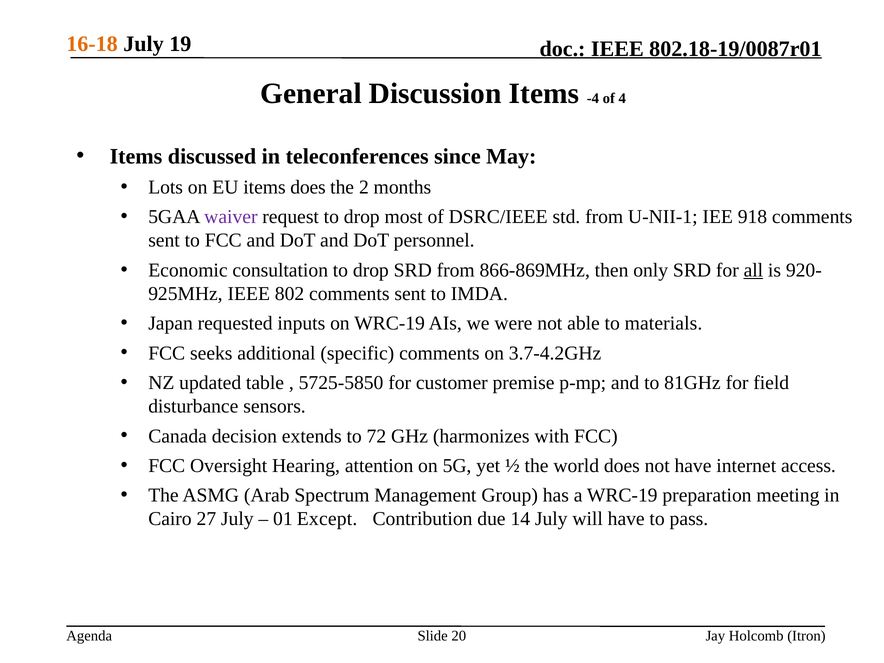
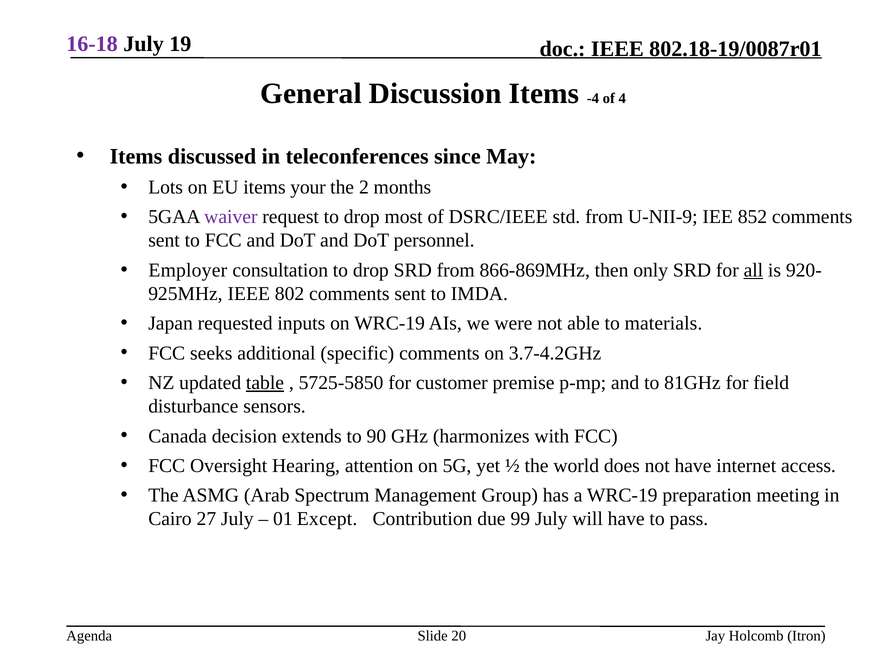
16-18 colour: orange -> purple (92, 44)
items does: does -> your (308, 187)
U-NII-1: U-NII-1 -> U-NII-9 (663, 217)
918: 918 -> 852 (752, 217)
Economic: Economic -> Employer (188, 270)
table underline: none -> present (265, 383)
72: 72 -> 90 (376, 436)
14: 14 -> 99 (520, 519)
